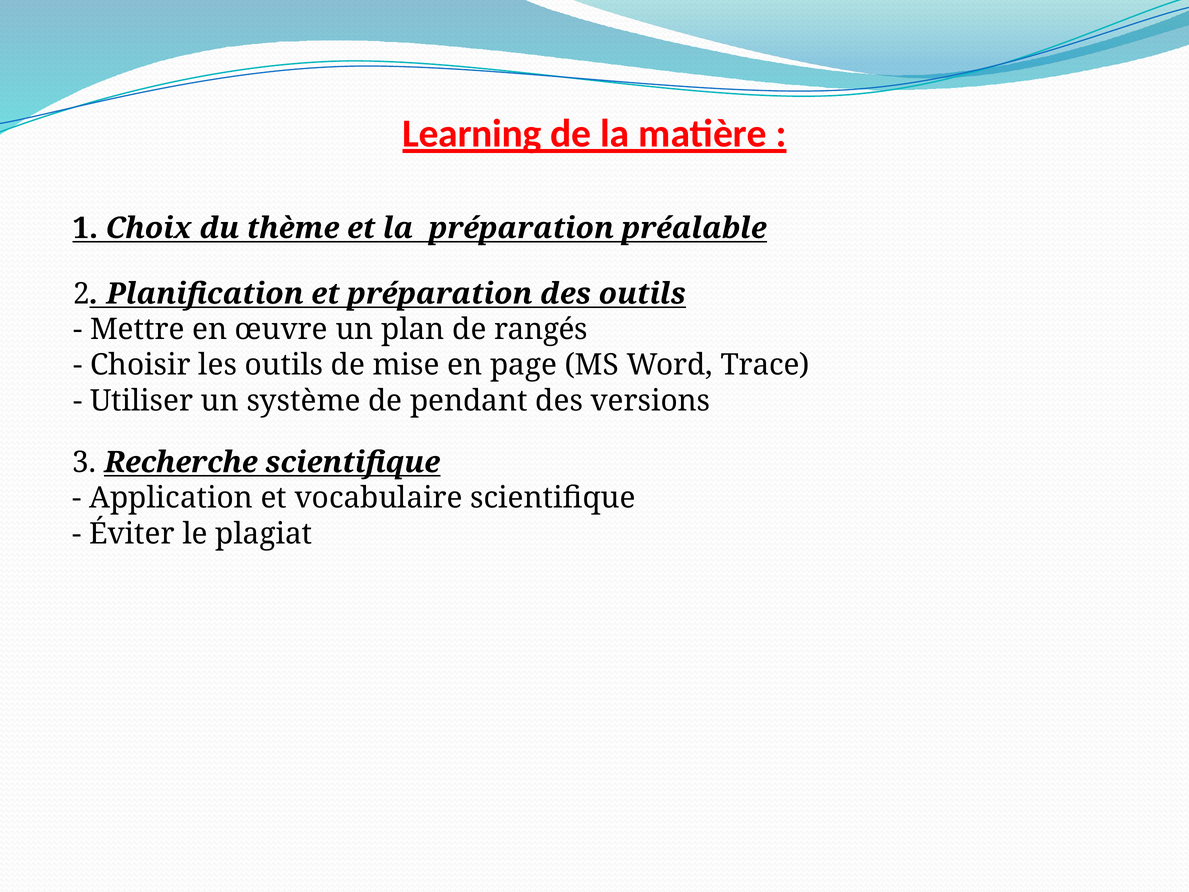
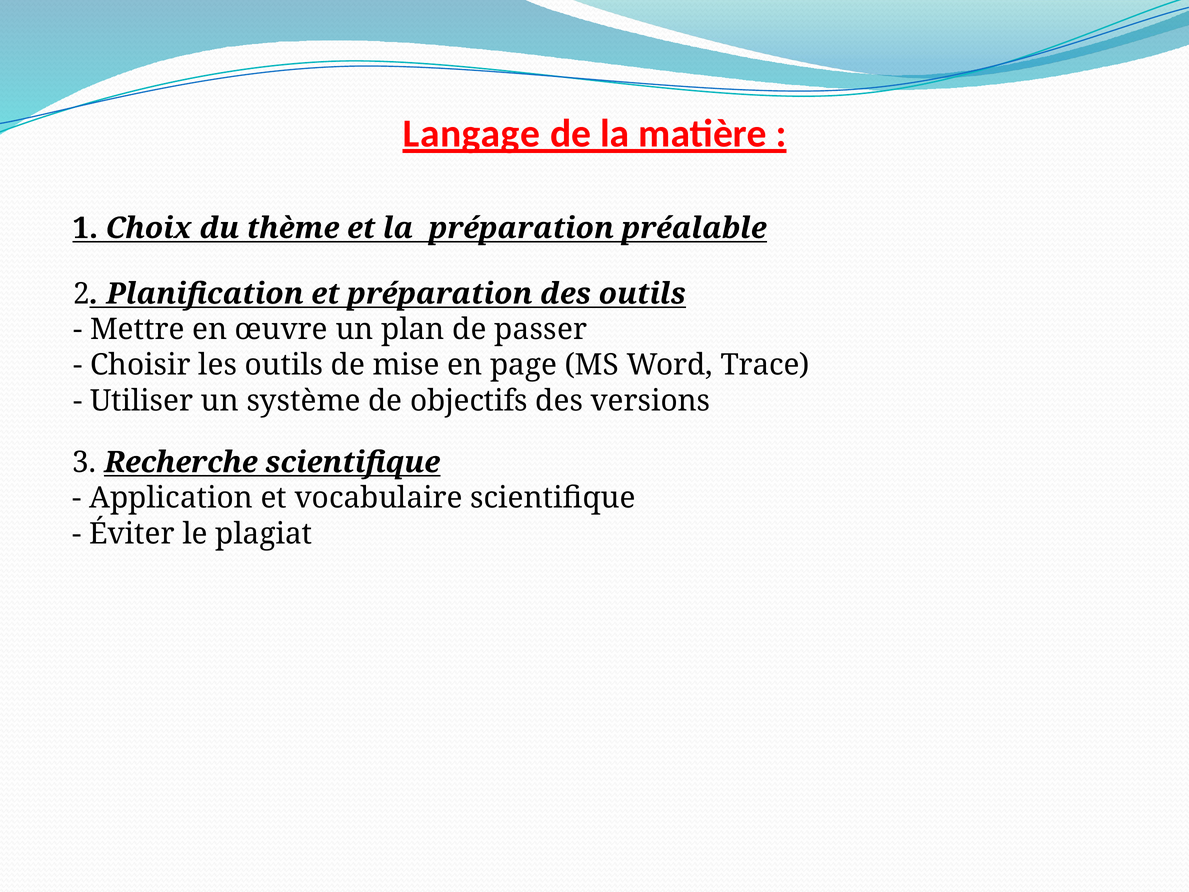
Learning: Learning -> Langage (471, 134)
rangés: rangés -> passer (541, 329)
pendant: pendant -> objectifs (469, 401)
